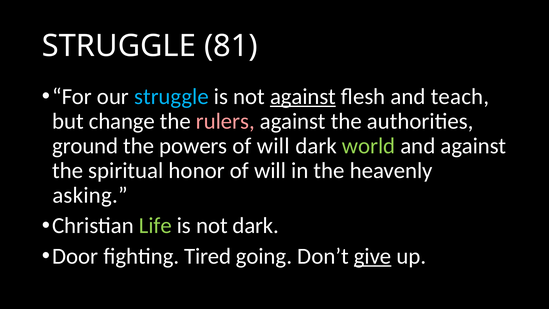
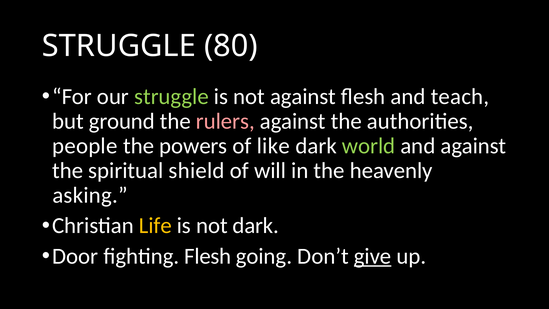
81: 81 -> 80 (231, 46)
struggle colour: light blue -> light green (171, 96)
against underline: present -> none (303, 96)
change: change -> ground (122, 121)
ground: ground -> people (85, 146)
powers of will: will -> like (273, 146)
honor: honor -> shield (197, 171)
Life colour: light green -> yellow (155, 226)
fighting Tired: Tired -> Flesh (208, 256)
